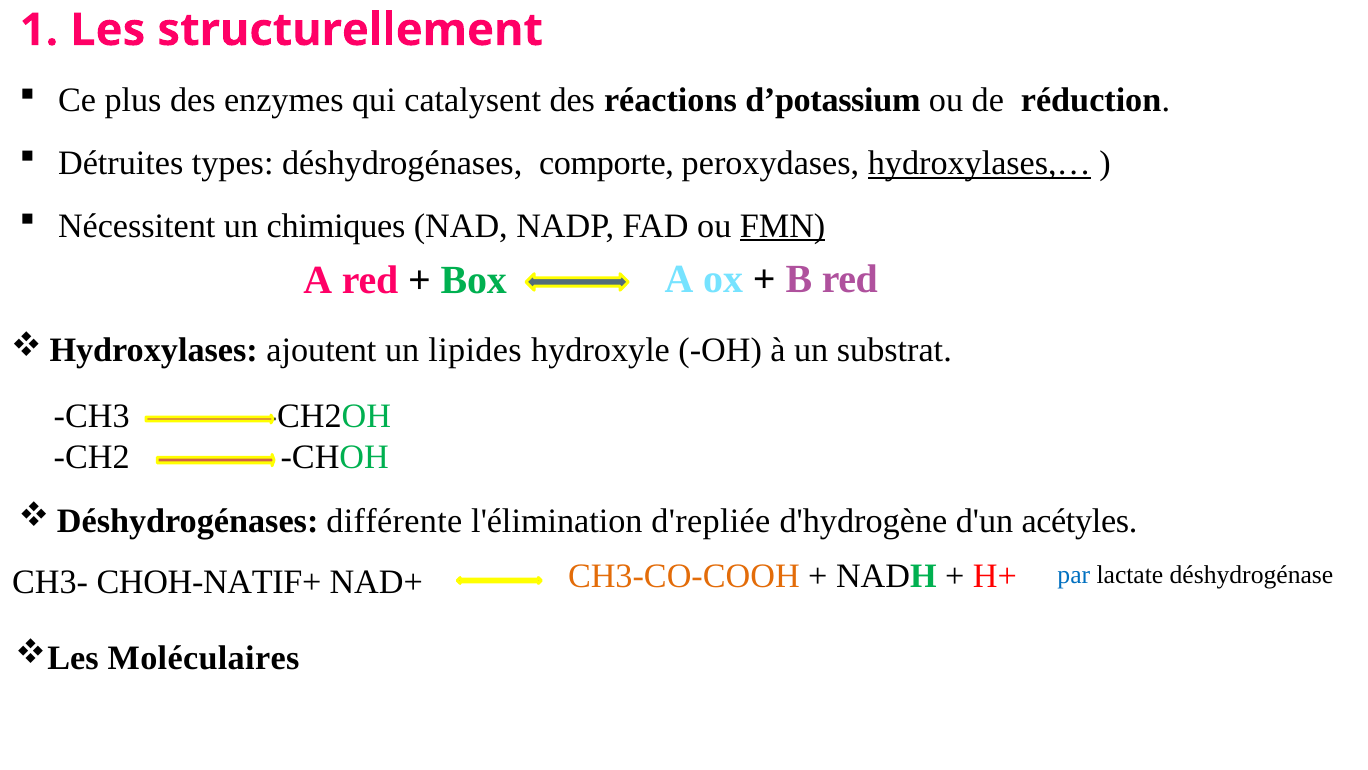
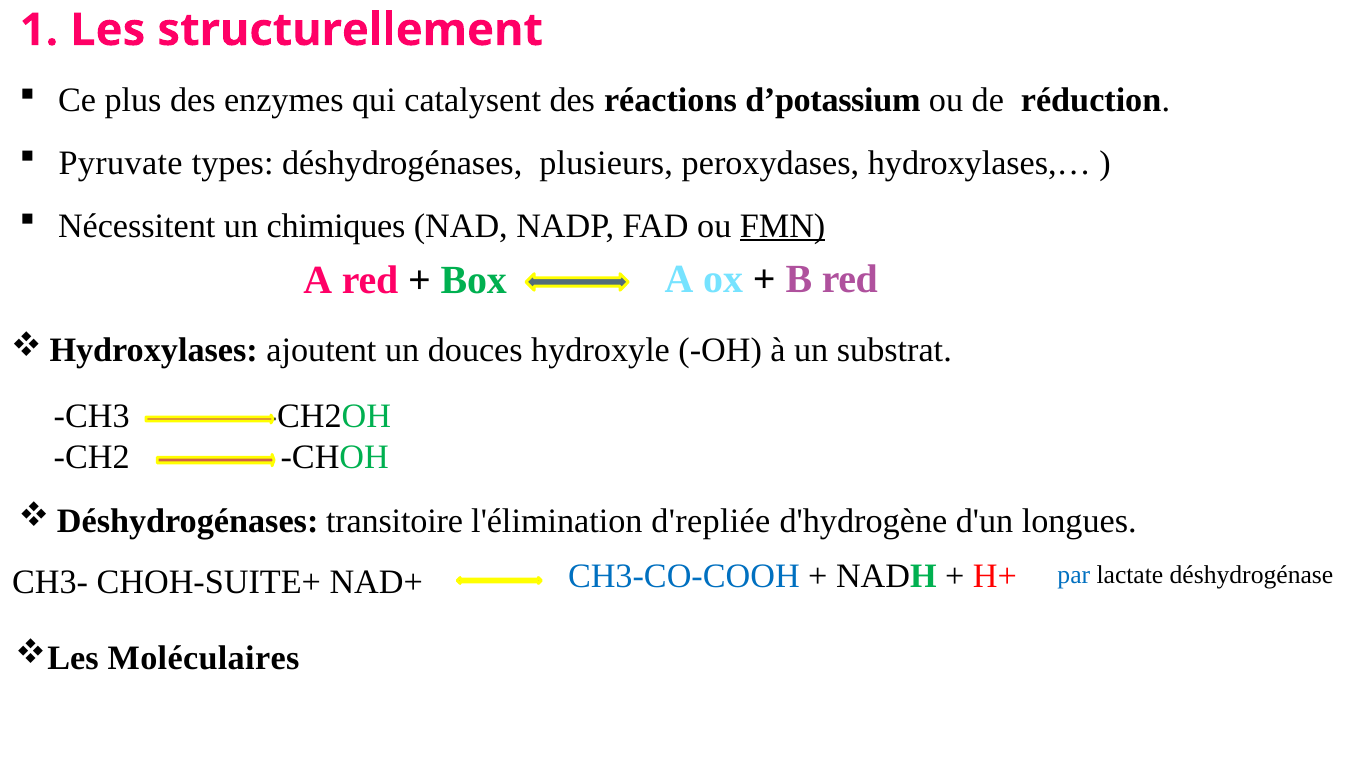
Détruites: Détruites -> Pyruvate (121, 163)
comporte: comporte -> plusieurs (606, 163)
hydroxylases,… underline: present -> none (979, 163)
lipides: lipides -> douces (475, 350)
différente: différente -> transitoire (395, 521)
acétyles: acétyles -> longues (1079, 521)
CH3-CO-COOH colour: orange -> blue (684, 576)
CHOH-NATIF+: CHOH-NATIF+ -> CHOH-SUITE+ (209, 582)
